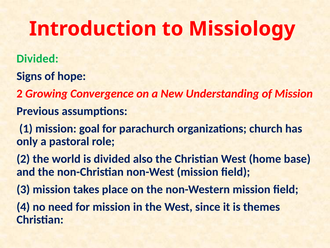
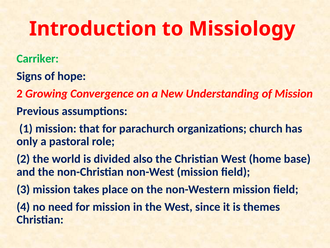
Divided: Divided -> Carriker (38, 59)
goal: goal -> that (89, 128)
